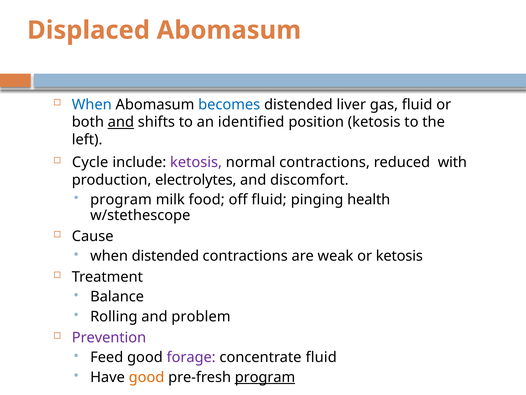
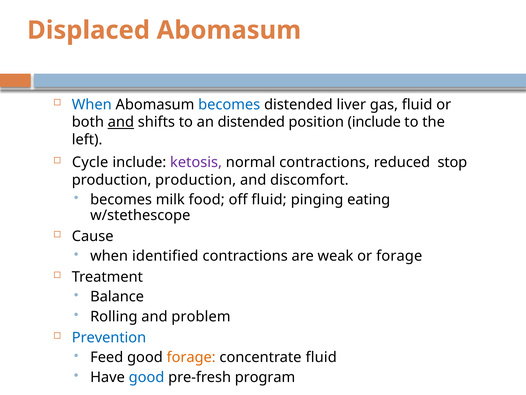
an identified: identified -> distended (251, 122)
position ketosis: ketosis -> include (374, 122)
with: with -> stop (452, 162)
production electrolytes: electrolytes -> production (196, 180)
program: program -> becomes (121, 199)
health: health -> eating (369, 199)
when distended: distended -> identified (165, 256)
or ketosis: ketosis -> forage (399, 256)
Prevention colour: purple -> blue (109, 337)
forage colour: purple -> orange (191, 357)
good colour: orange -> blue (147, 377)
program underline: present -> none (265, 377)
